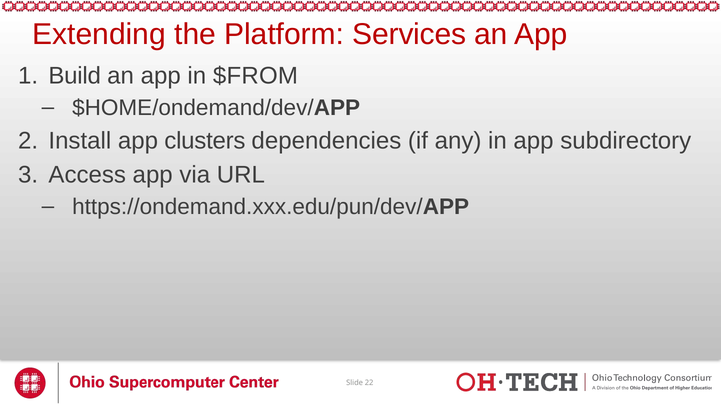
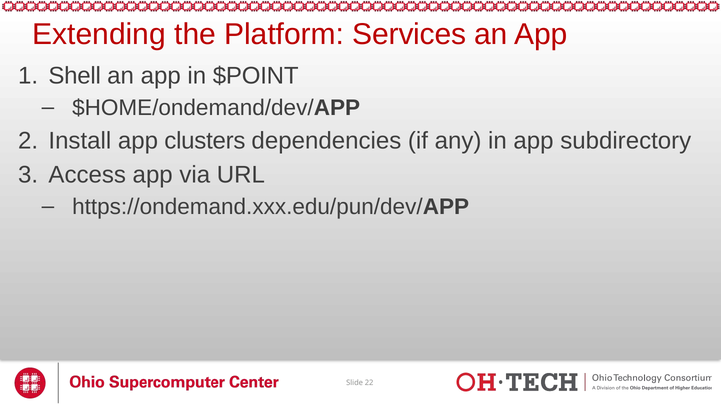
Build: Build -> Shell (75, 76)
$FROM: $FROM -> $POINT (256, 76)
